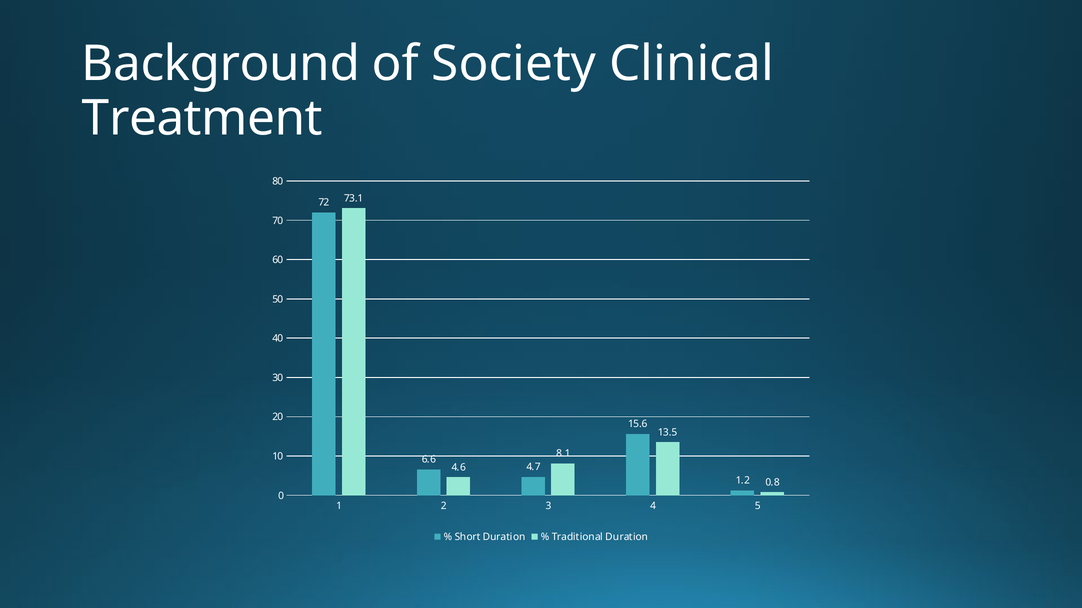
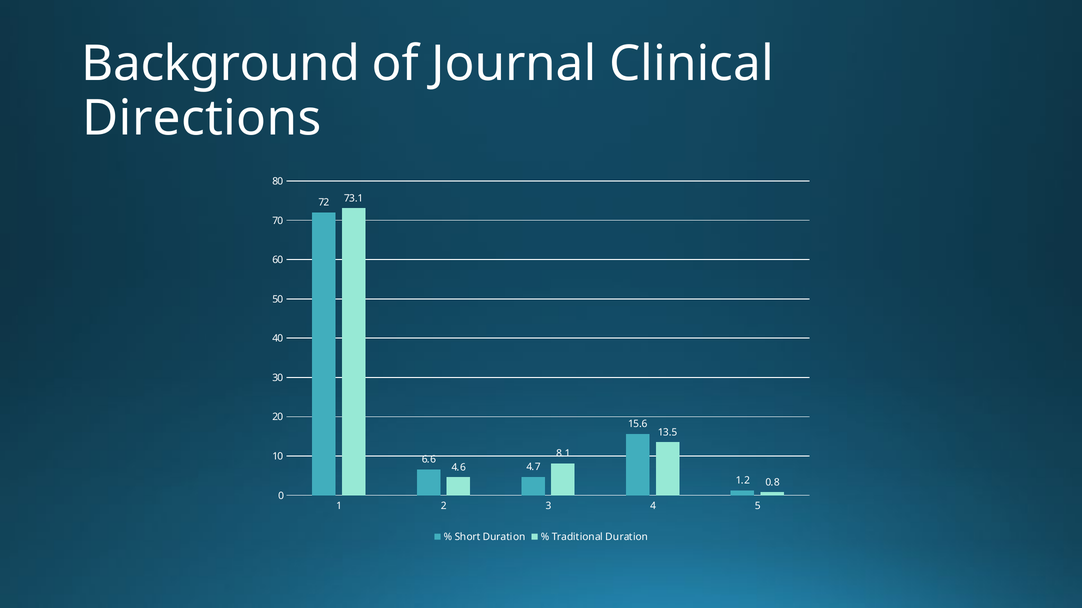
Society: Society -> Journal (514, 64)
Treatment: Treatment -> Directions (202, 119)
